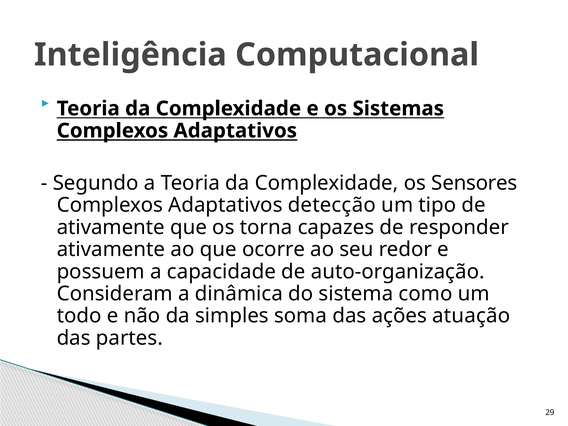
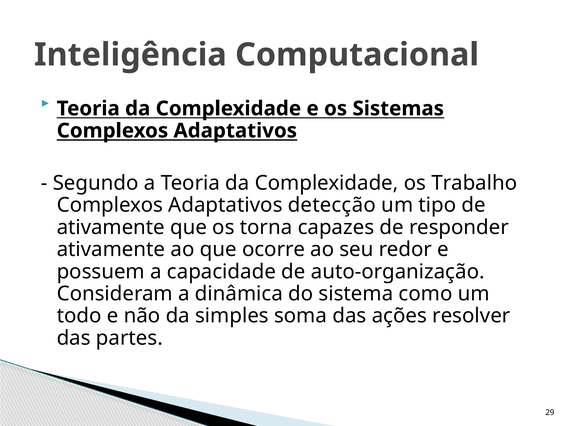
Sensores: Sensores -> Trabalho (474, 183)
atuação: atuação -> resolver (471, 316)
